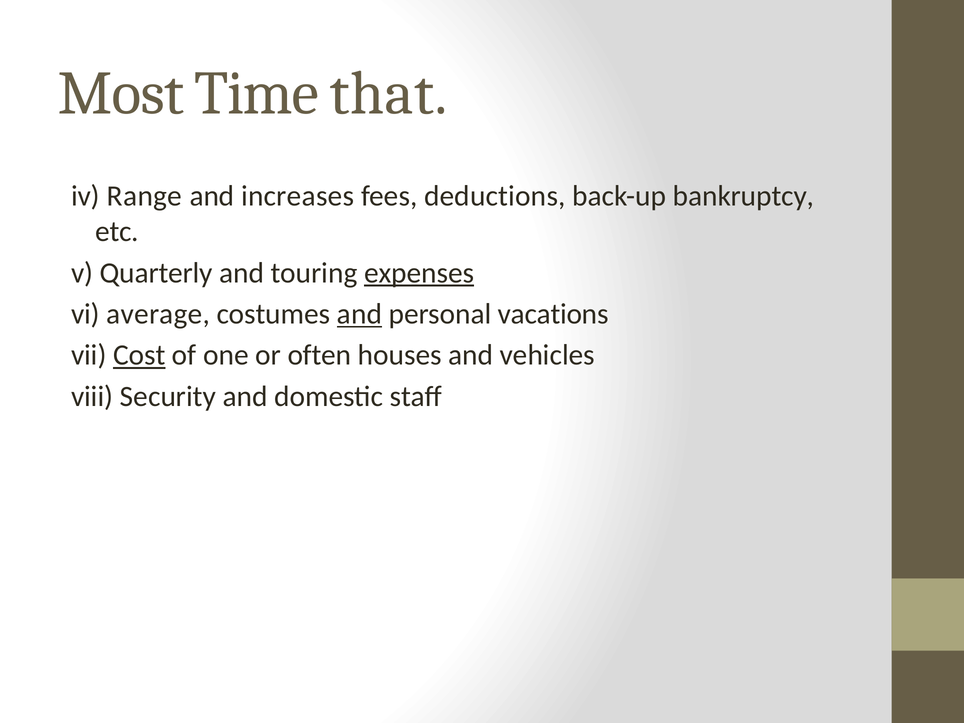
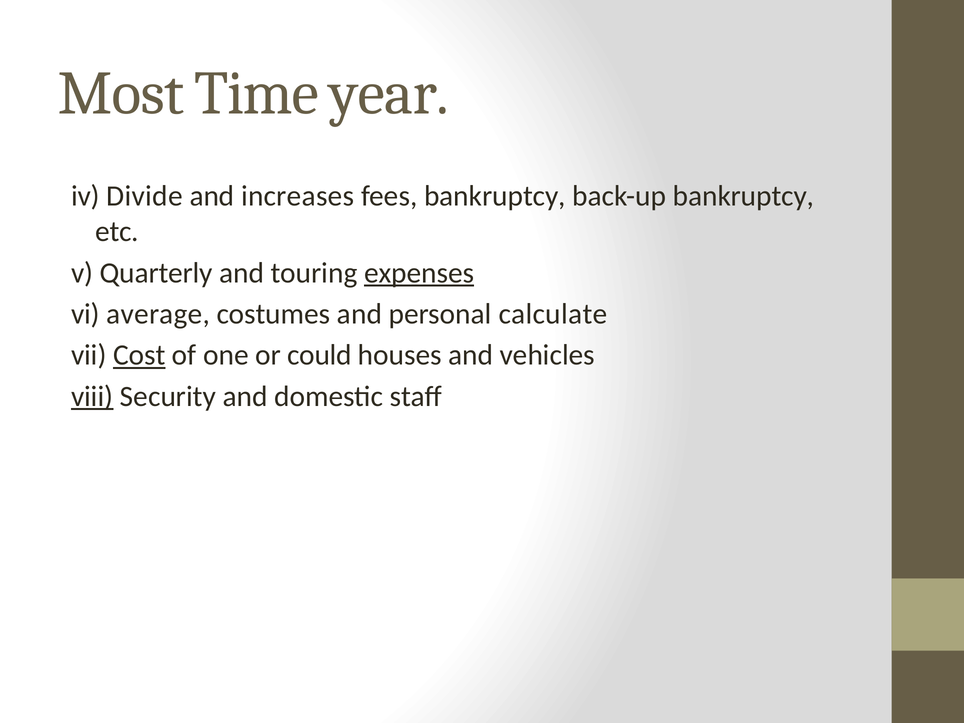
that: that -> year (389, 93)
Range: Range -> Divide (145, 196)
fees deductions: deductions -> bankruptcy (495, 196)
and underline: present -> none (359, 314)
vacations: vacations -> calculate (553, 314)
often: often -> could (320, 355)
viii underline: none -> present (92, 396)
